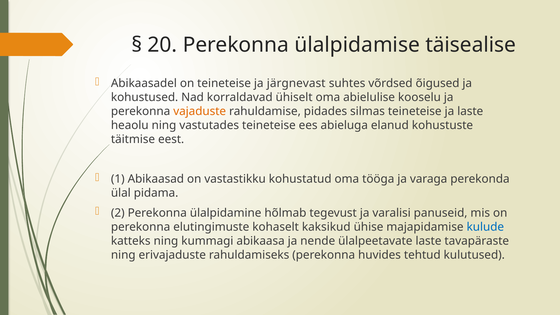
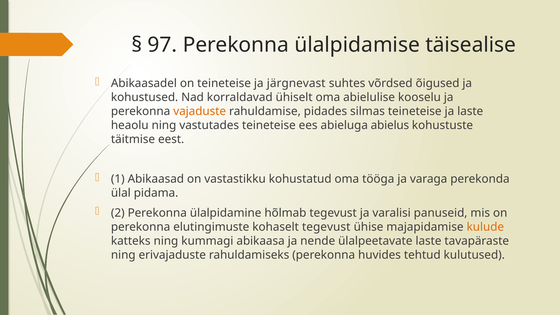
20: 20 -> 97 (162, 45)
elanud: elanud -> abielus (390, 125)
kohaselt kaksikud: kaksikud -> tegevust (326, 227)
kulude colour: blue -> orange (485, 227)
